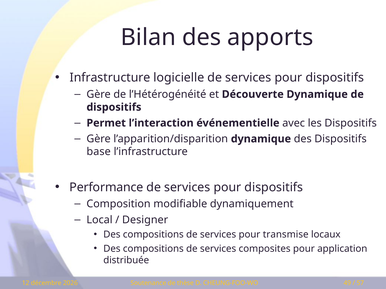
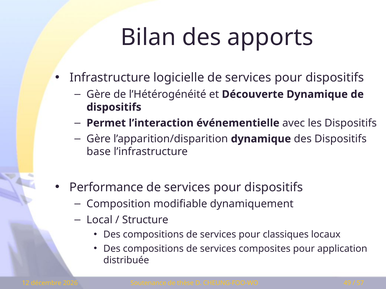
Designer: Designer -> Structure (145, 220)
transmise: transmise -> classiques (286, 235)
